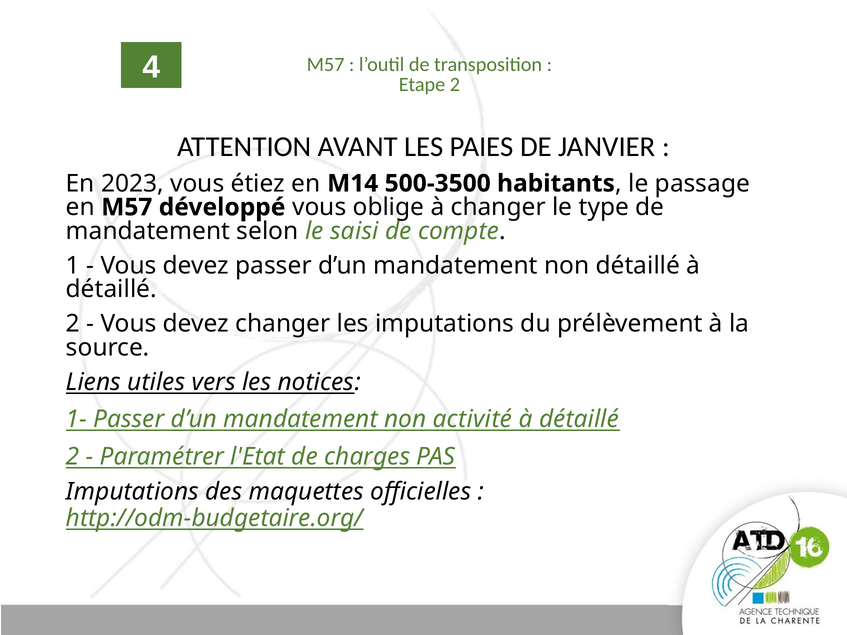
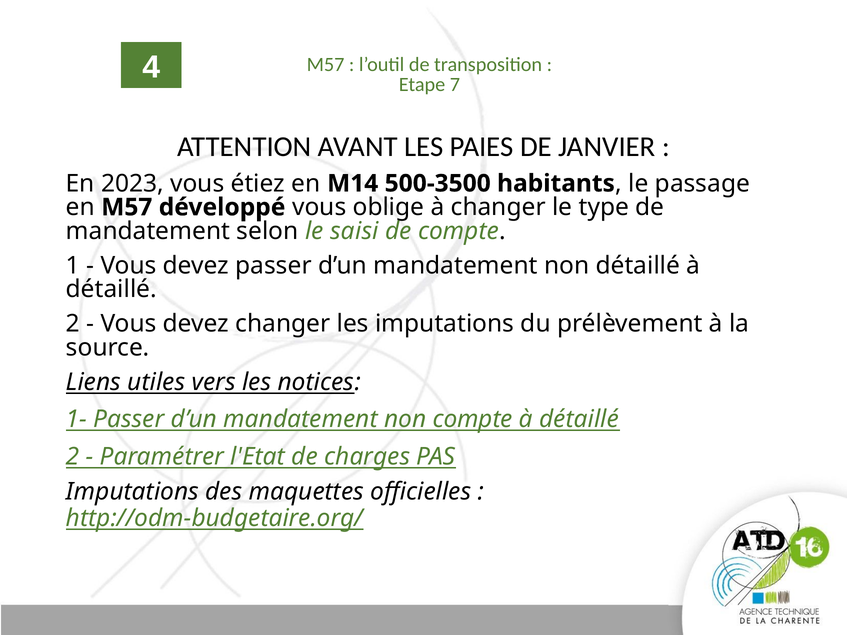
Etape 2: 2 -> 7 (455, 84)
non activité: activité -> compte (473, 419)
